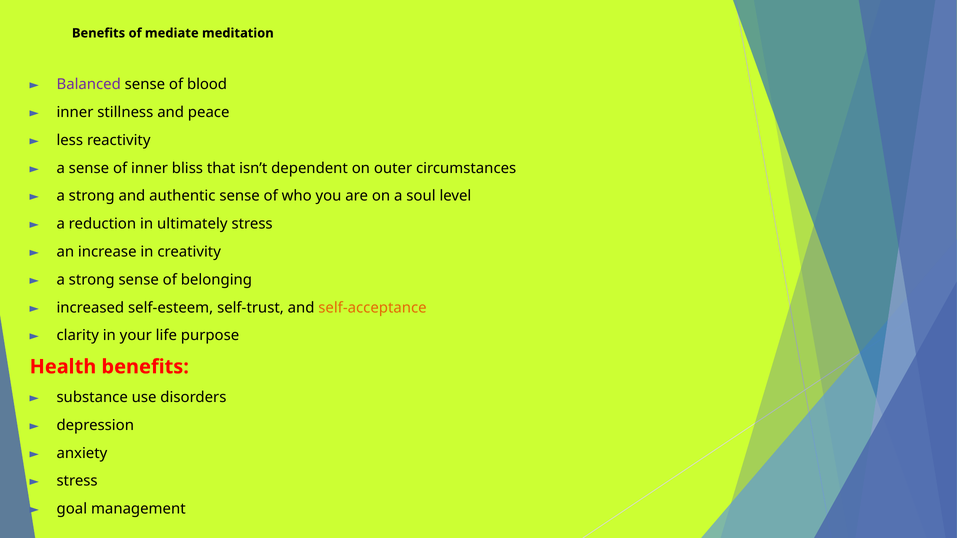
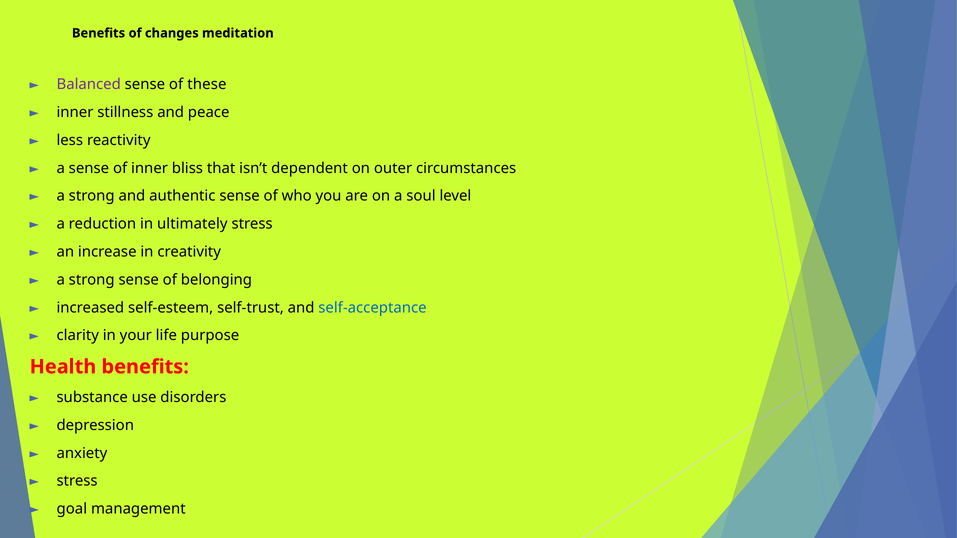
mediate: mediate -> changes (172, 33)
blood: blood -> these (207, 84)
self-acceptance colour: orange -> blue (372, 308)
